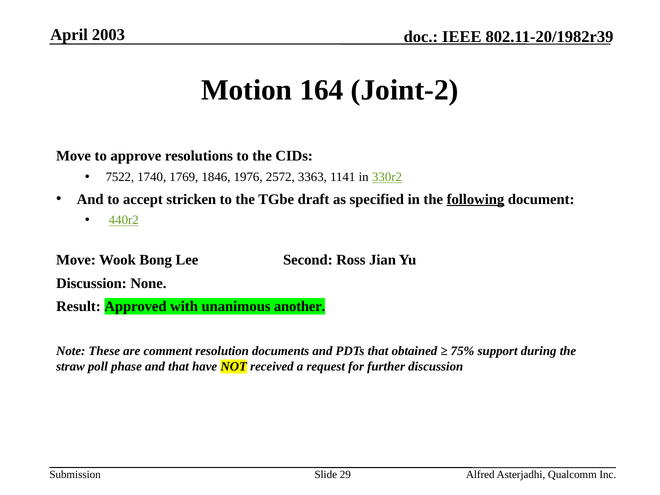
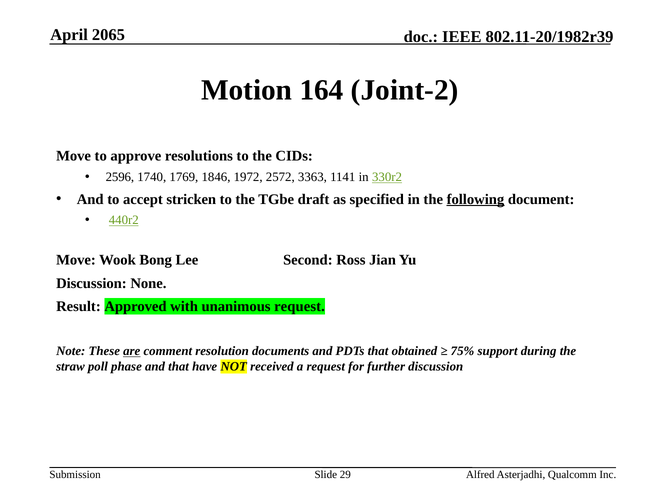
2003: 2003 -> 2065 (108, 35)
7522: 7522 -> 2596 (120, 177)
1976: 1976 -> 1972 (248, 177)
unanimous another: another -> request (299, 306)
are underline: none -> present (132, 351)
